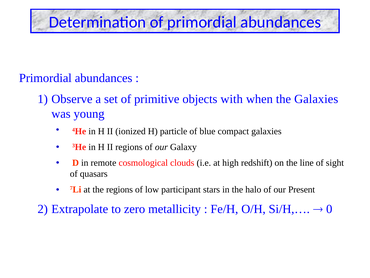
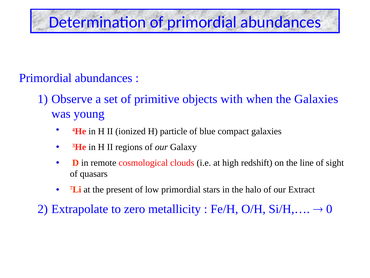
the regions: regions -> present (119, 189)
low participant: participant -> primordial (181, 189)
Present: Present -> Extract (302, 189)
